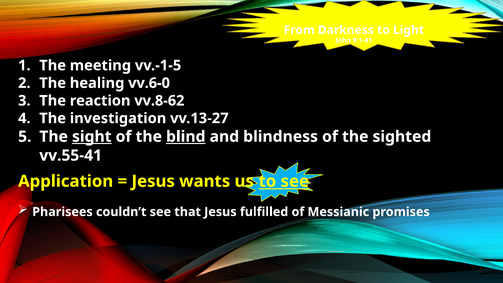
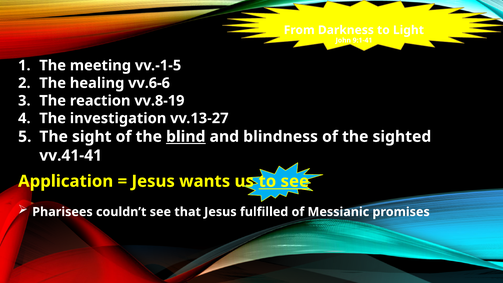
vv.6-0: vv.6-0 -> vv.6-6 (149, 83)
vv.8-62: vv.8-62 -> vv.8-19 (159, 101)
sight underline: present -> none (92, 137)
vv.55-41: vv.55-41 -> vv.41-41 (71, 155)
